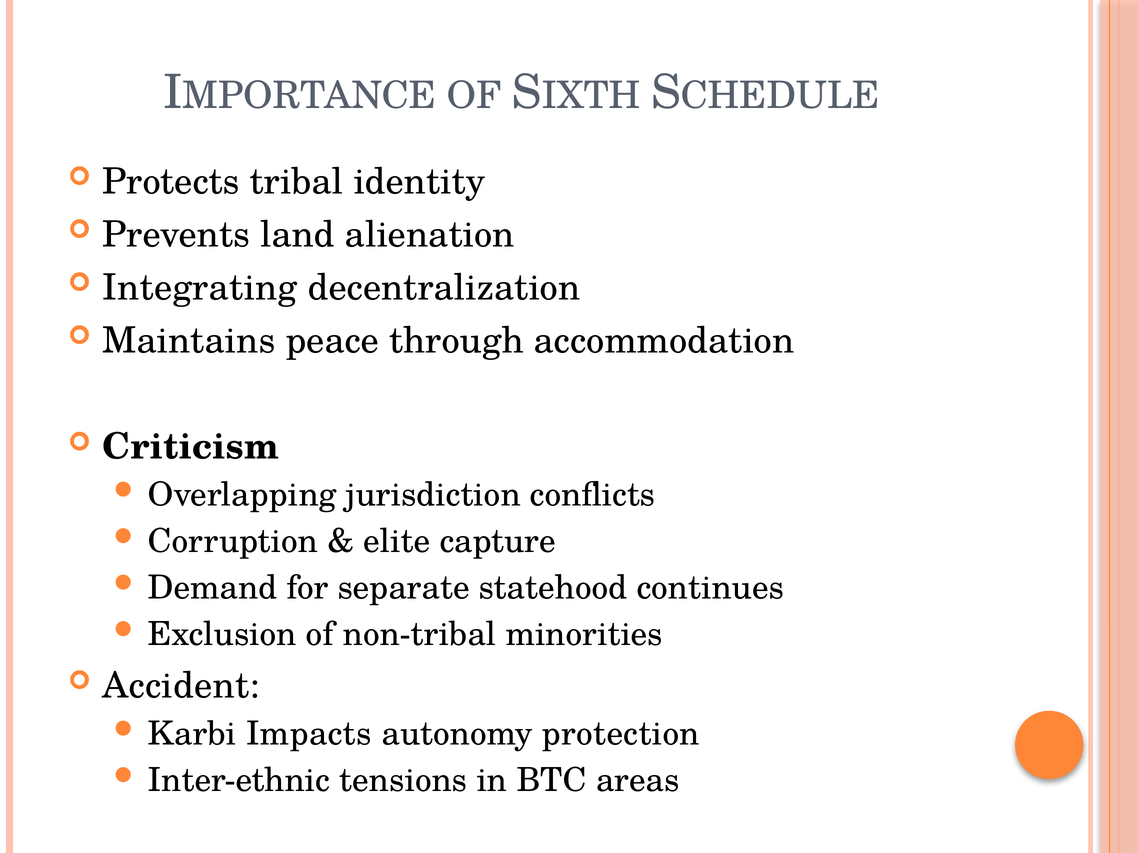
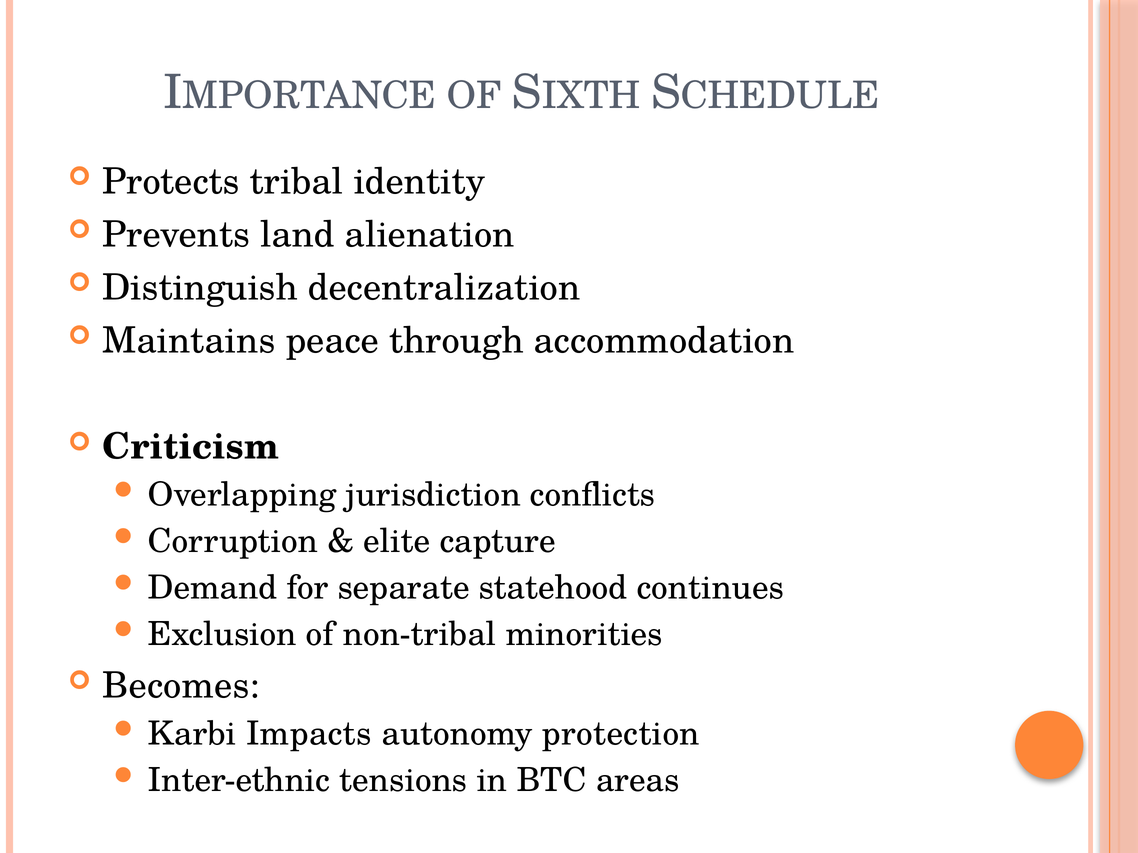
Integrating: Integrating -> Distinguish (200, 288)
Accident: Accident -> Becomes (181, 686)
